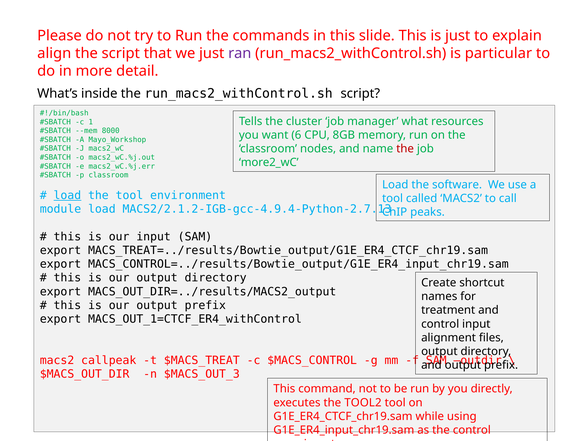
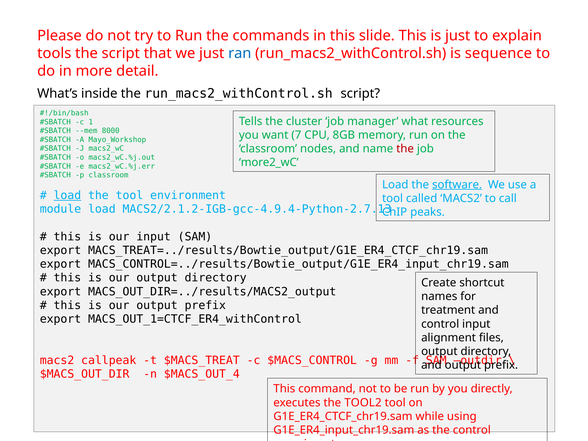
align: align -> tools (54, 53)
ran colour: purple -> blue (240, 53)
particular: particular -> sequence (498, 53)
6: 6 -> 7 (296, 135)
software underline: none -> present (457, 185)
$MACS_OUT_3: $MACS_OUT_3 -> $MACS_OUT_4 (202, 374)
